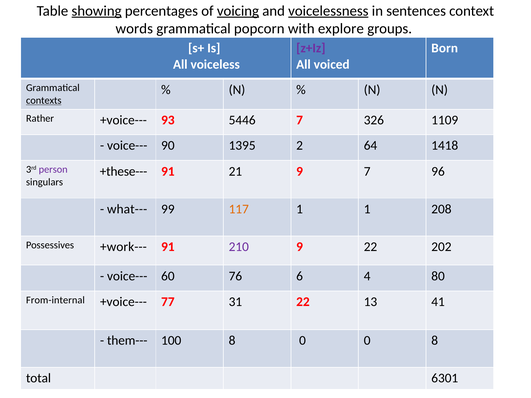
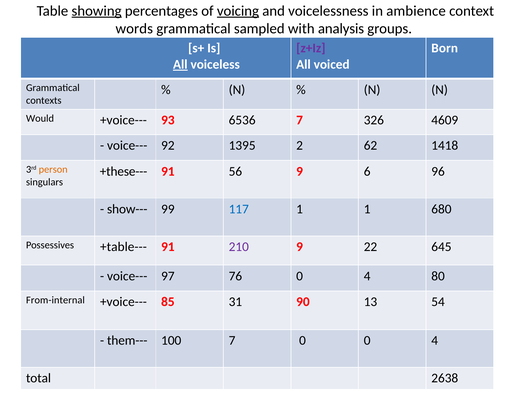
voicelessness underline: present -> none (328, 11)
sentences: sentences -> ambience (416, 11)
popcorn: popcorn -> sampled (259, 29)
explore: explore -> analysis (341, 29)
All underline: none -> present (180, 64)
contexts underline: present -> none (44, 100)
Rather: Rather -> Would (40, 118)
5446: 5446 -> 6536 (242, 120)
1109: 1109 -> 4609 (445, 120)
90: 90 -> 92 (168, 146)
64: 64 -> 62 (370, 146)
person colour: purple -> orange (53, 170)
21: 21 -> 56 (235, 171)
9 7: 7 -> 6 (367, 171)
what---: what--- -> show--- (127, 209)
117 colour: orange -> blue (239, 209)
208: 208 -> 680 (441, 209)
+work---: +work--- -> +table--- (123, 247)
202: 202 -> 645 (441, 247)
60: 60 -> 97 (168, 276)
76 6: 6 -> 0 (300, 276)
77: 77 -> 85 (168, 302)
31 22: 22 -> 90 (303, 302)
41: 41 -> 54 (438, 302)
100 8: 8 -> 7 (232, 341)
0 0 8: 8 -> 4 (435, 341)
6301: 6301 -> 2638 (445, 378)
